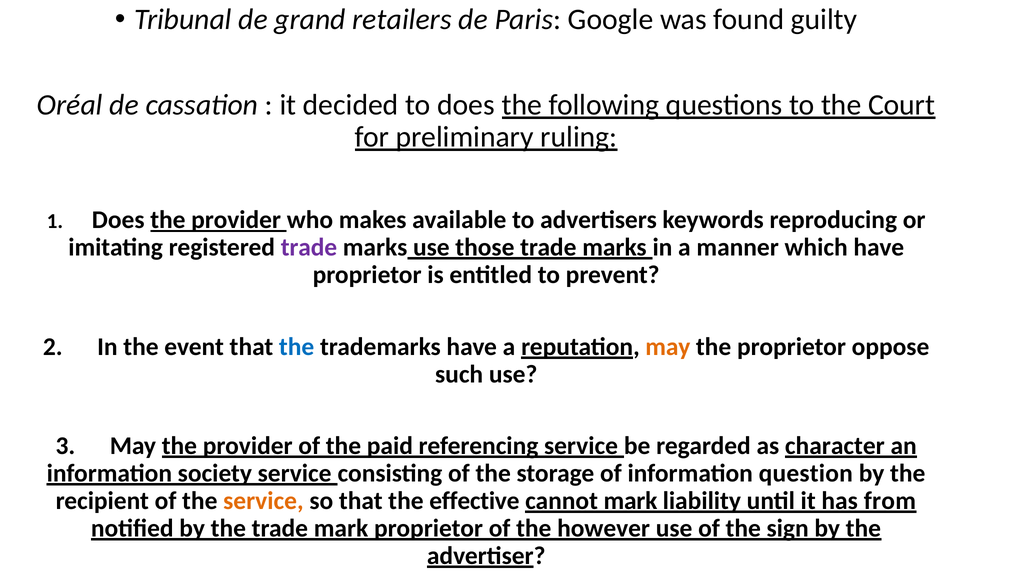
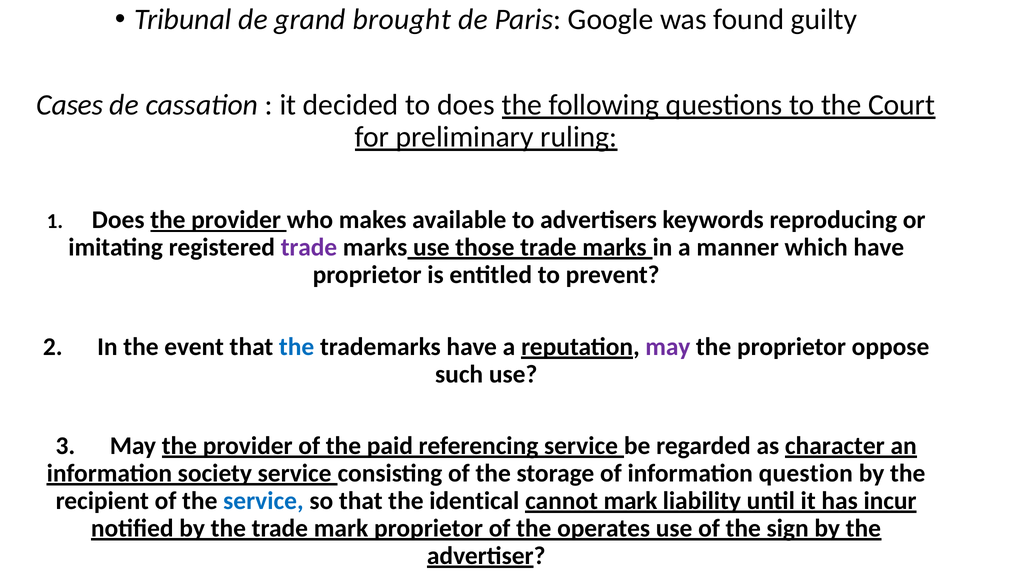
retailers: retailers -> brought (402, 20)
Oréal: Oréal -> Cases (70, 105)
may colour: orange -> purple (668, 346)
service colour: orange -> blue (263, 500)
effective: effective -> identical (474, 500)
from: from -> incur (890, 500)
however: however -> operates (604, 528)
